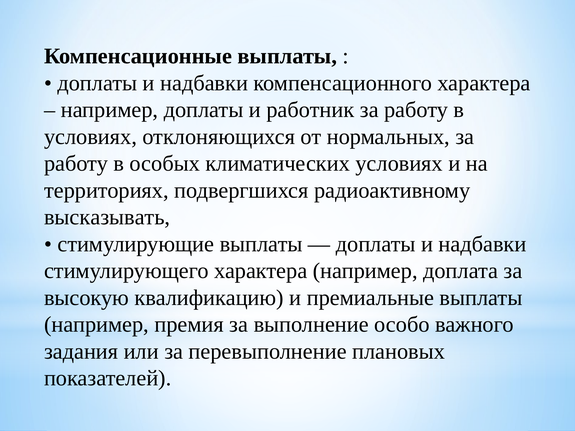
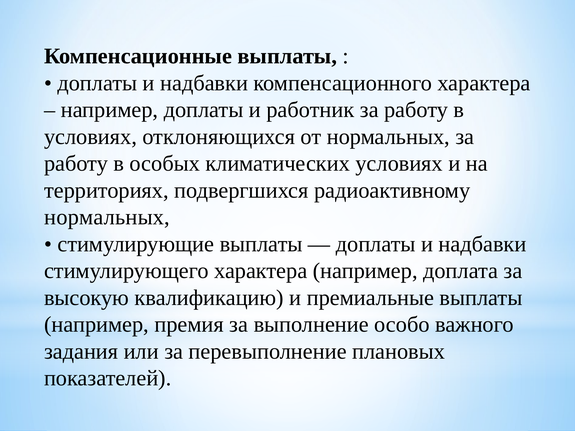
высказывать: высказывать -> нормальных (107, 217)
